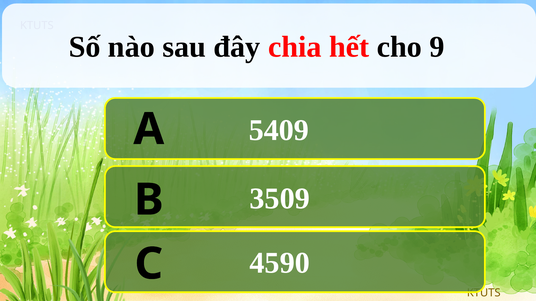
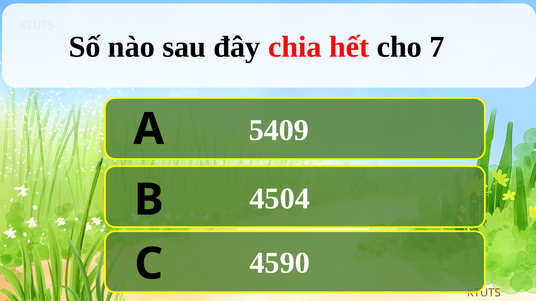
9: 9 -> 7 (437, 47)
3509: 3509 -> 4504 (280, 199)
